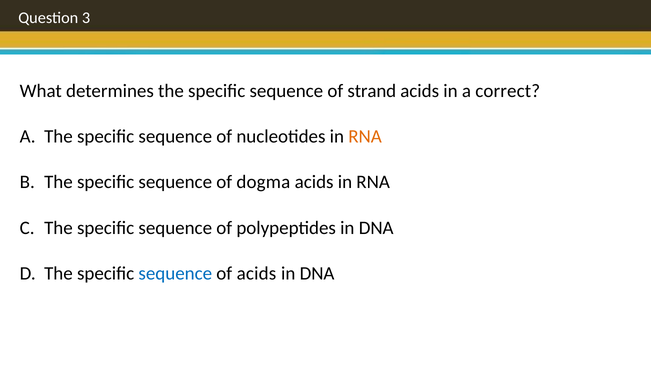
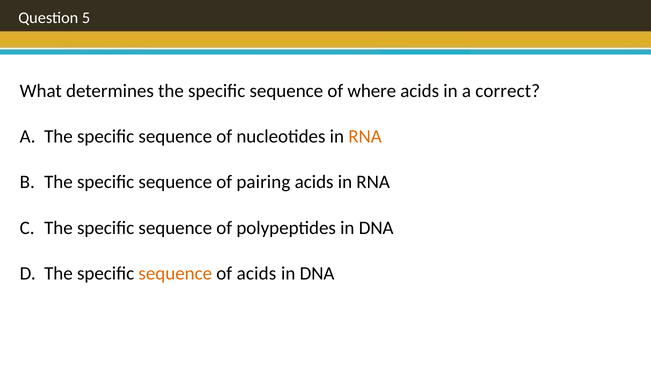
3: 3 -> 5 (86, 18)
strand: strand -> where (372, 91)
dogma: dogma -> pairing (263, 182)
sequence colour: blue -> orange (175, 274)
